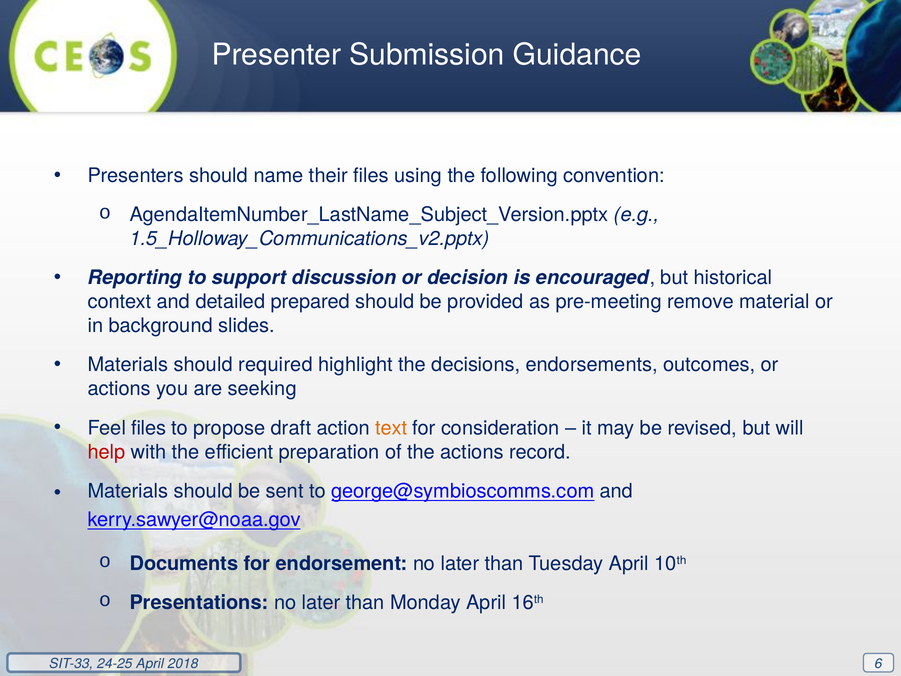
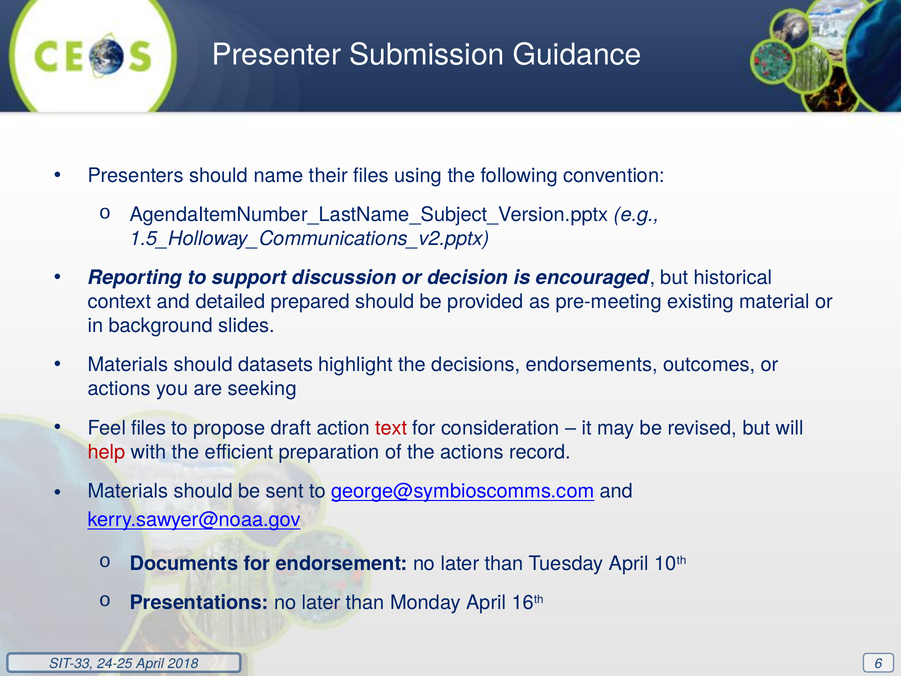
remove: remove -> existing (701, 302)
required: required -> datasets (276, 365)
text colour: orange -> red (391, 428)
